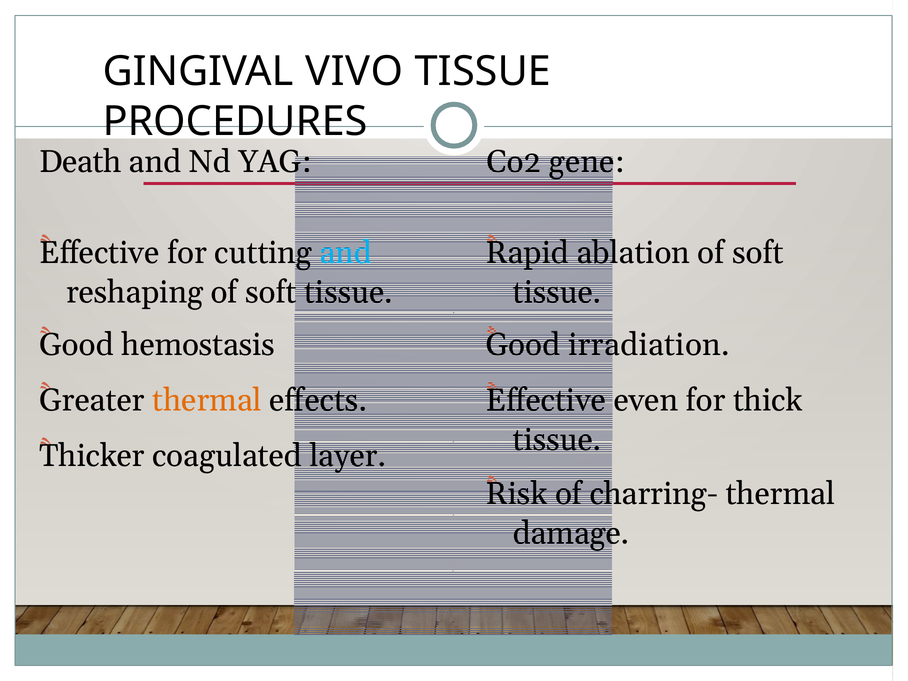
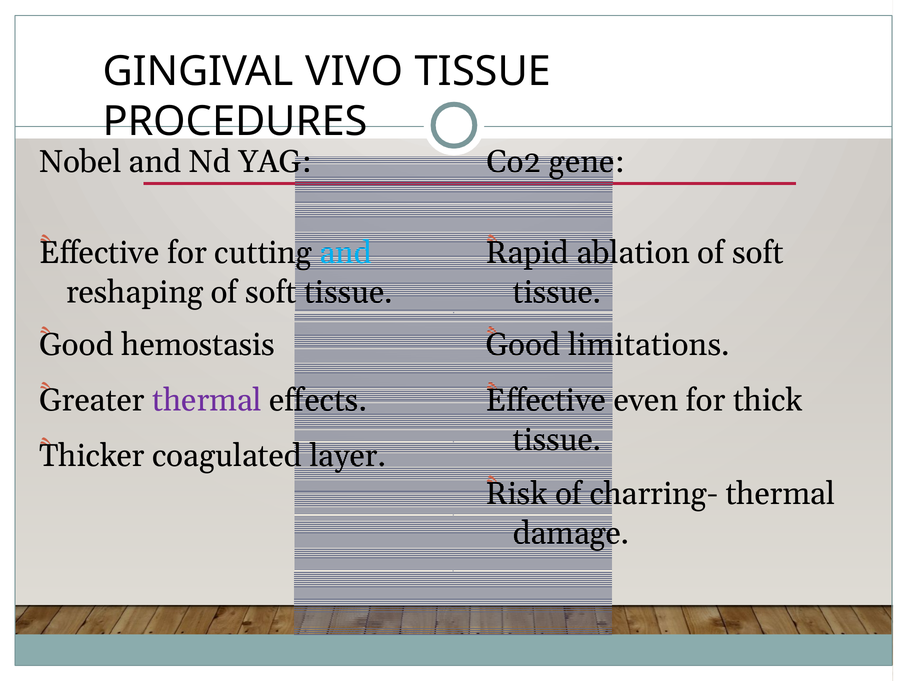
Death: Death -> Nobel (80, 162)
irradiation: irradiation -> limitations (649, 345)
thermal colour: orange -> purple (207, 400)
